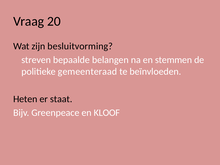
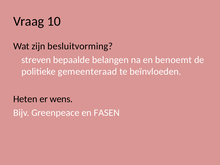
20: 20 -> 10 (54, 21)
stemmen: stemmen -> benoemt (173, 60)
staat: staat -> wens (61, 99)
KLOOF: KLOOF -> FASEN (107, 113)
